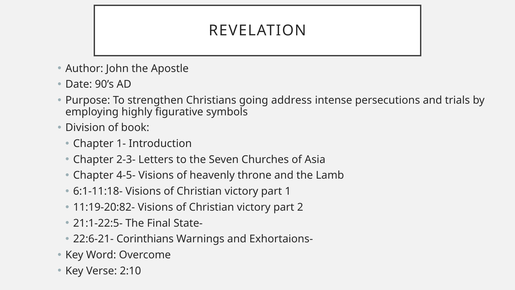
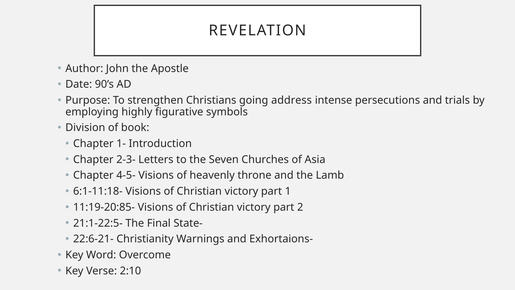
11:19-20:82-: 11:19-20:82- -> 11:19-20:85- (104, 207)
Corinthians: Corinthians -> Christianity (145, 239)
